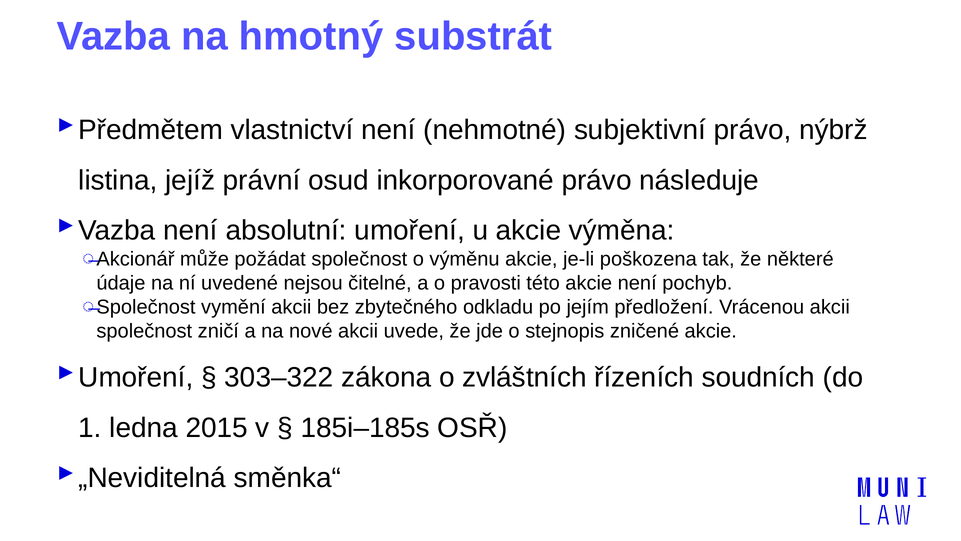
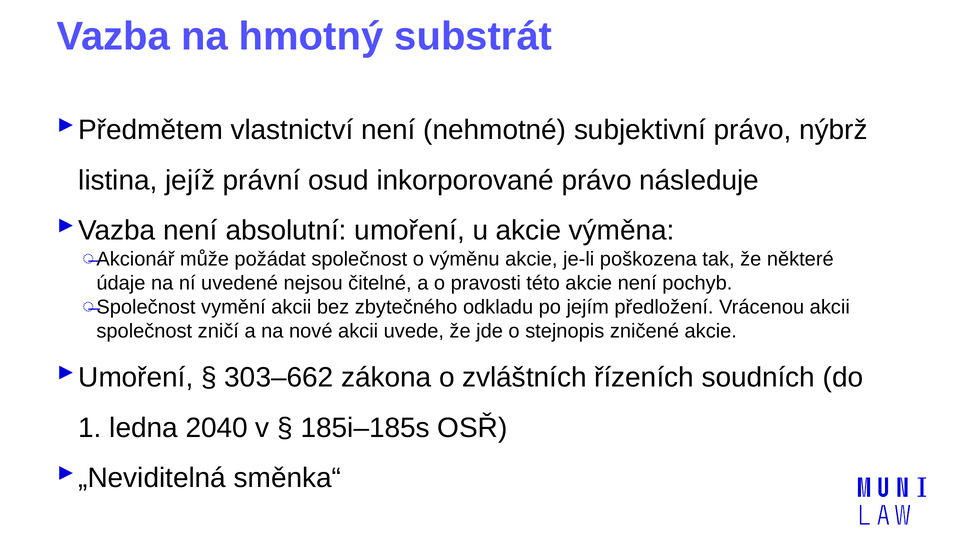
303–322: 303–322 -> 303–662 (279, 377)
2015: 2015 -> 2040 (217, 427)
